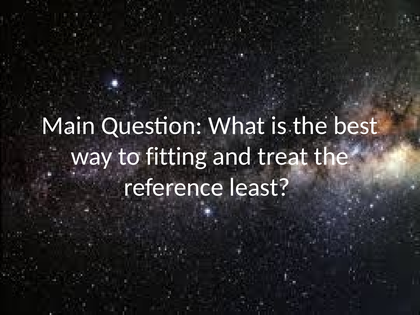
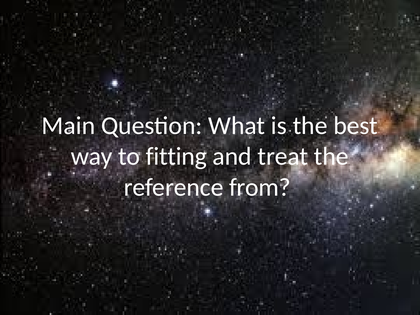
least: least -> from (260, 187)
